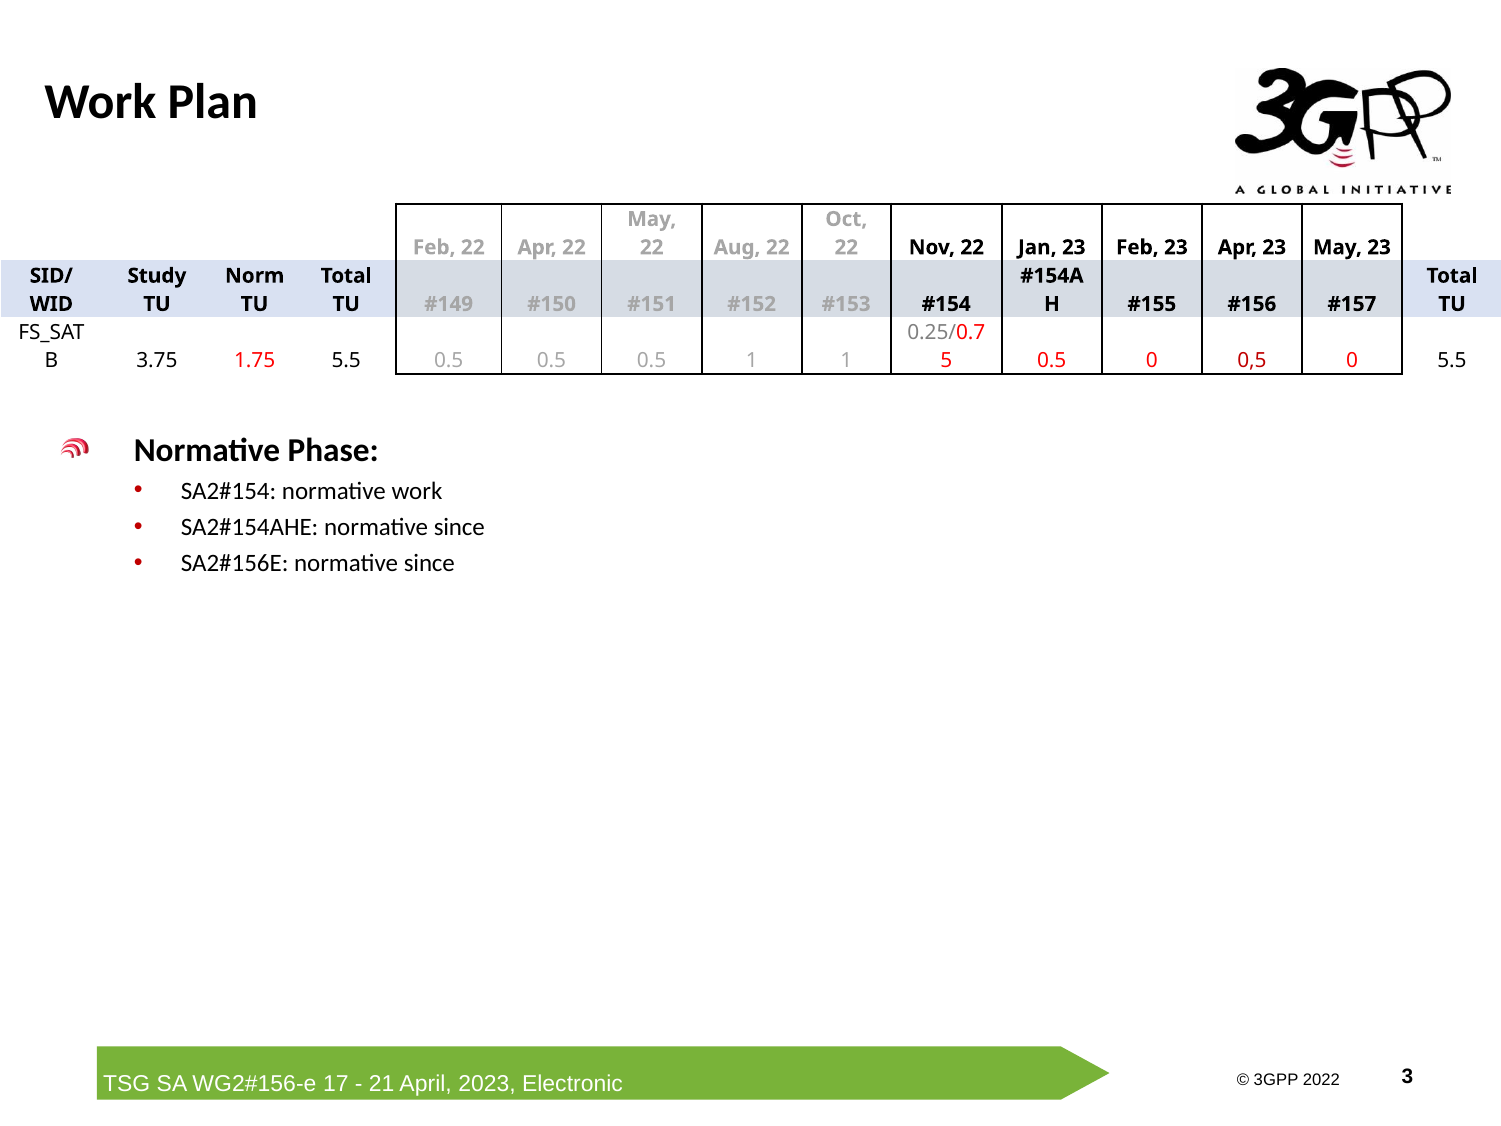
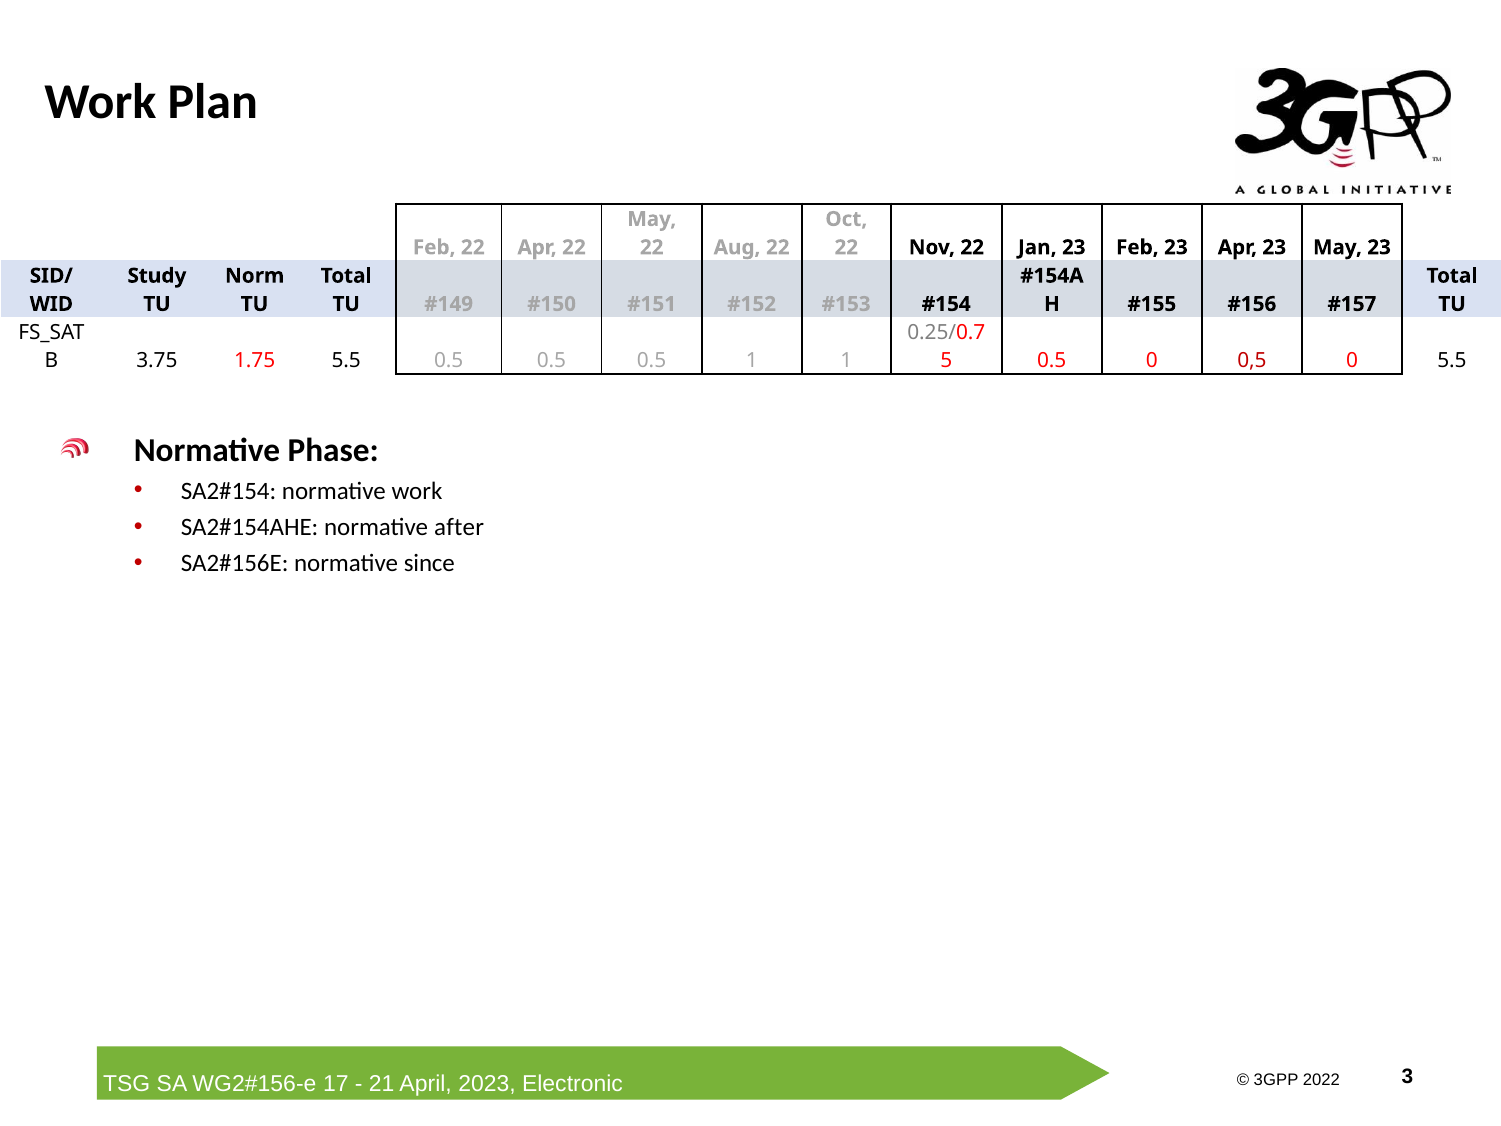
since: since -> after (459, 527)
